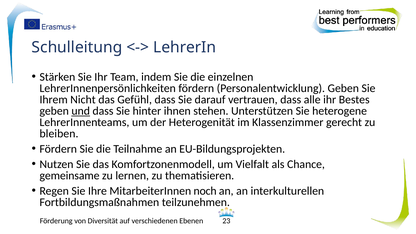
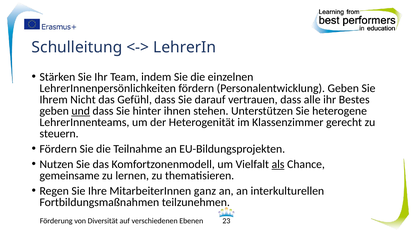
bleiben: bleiben -> steuern (59, 134)
als underline: none -> present (278, 164)
noch: noch -> ganz (205, 191)
